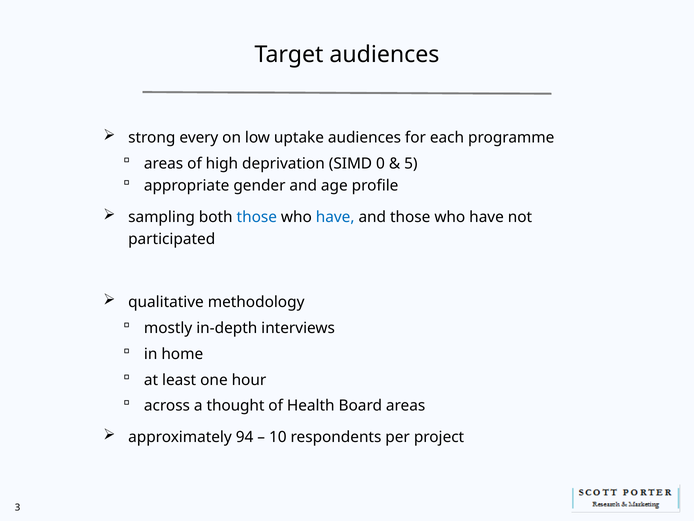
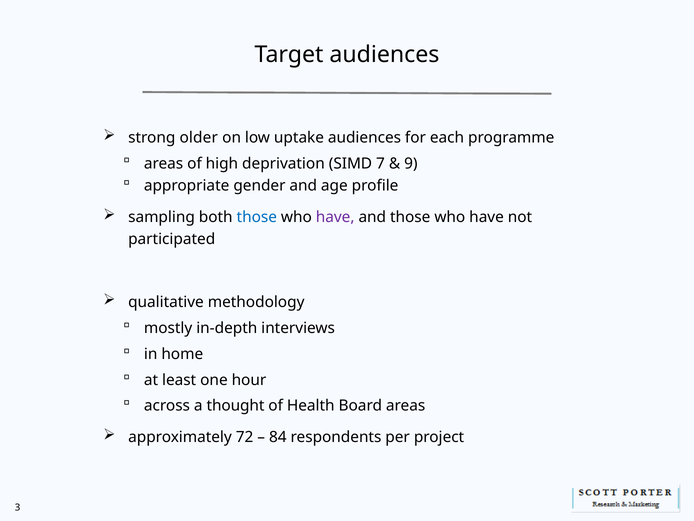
every: every -> older (199, 137)
0: 0 -> 7 (381, 163)
5: 5 -> 9 (411, 163)
have colour: blue -> purple (335, 217)
94: 94 -> 72 (245, 437)
10: 10 -> 84 (278, 437)
